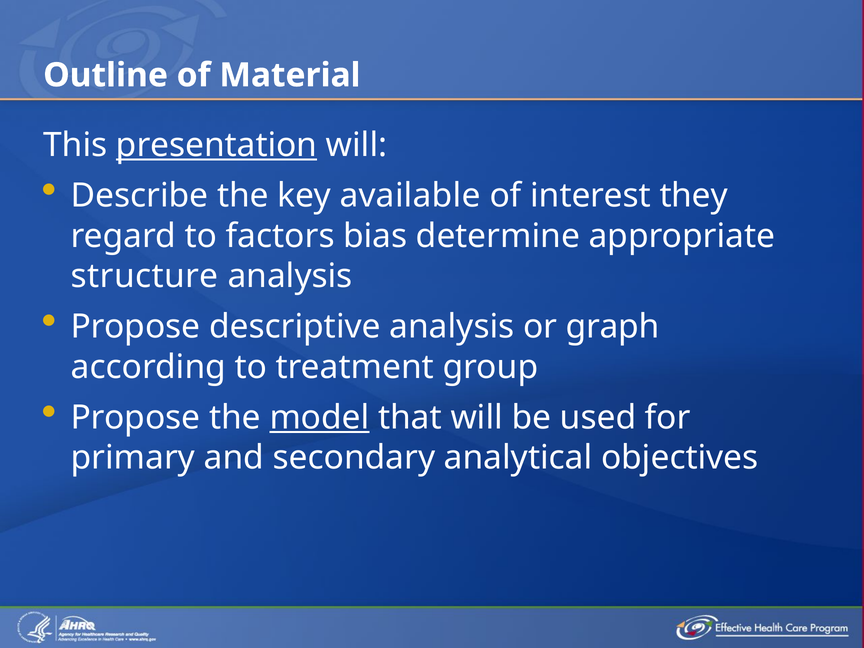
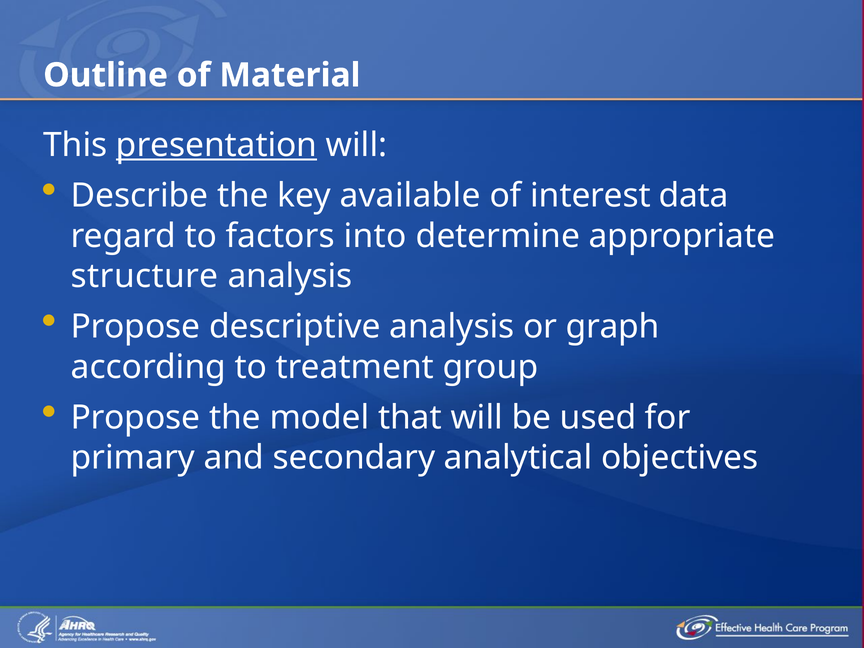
they: they -> data (694, 196)
bias: bias -> into (375, 236)
model underline: present -> none (319, 417)
